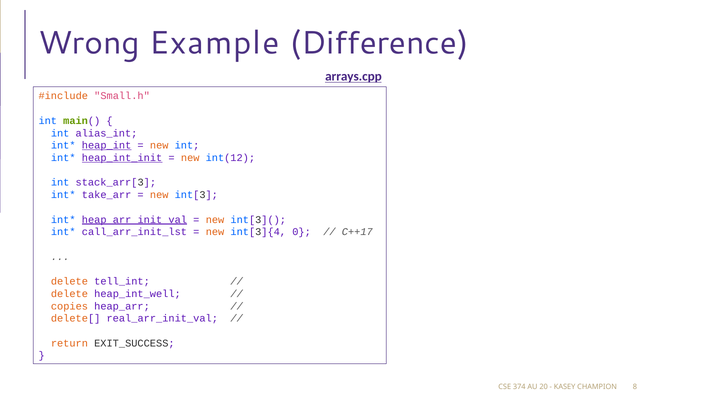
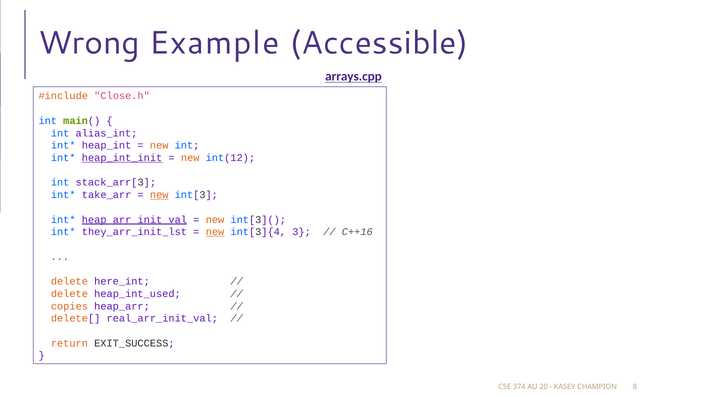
Difference: Difference -> Accessible (379, 43)
Small.h: Small.h -> Close.h (122, 96)
heap_int underline: present -> none (107, 146)
new underline: none -> present (159, 195)
call_arr_init_lst: call_arr_init_lst -> they_arr_init_lst (134, 232)
new underline: none -> present (215, 232)
0: 0 -> 3 (302, 232)
C++17: C++17 -> C++16 (357, 232)
tell_int: tell_int -> here_int (122, 281)
heap_int_well: heap_int_well -> heap_int_used (137, 294)
